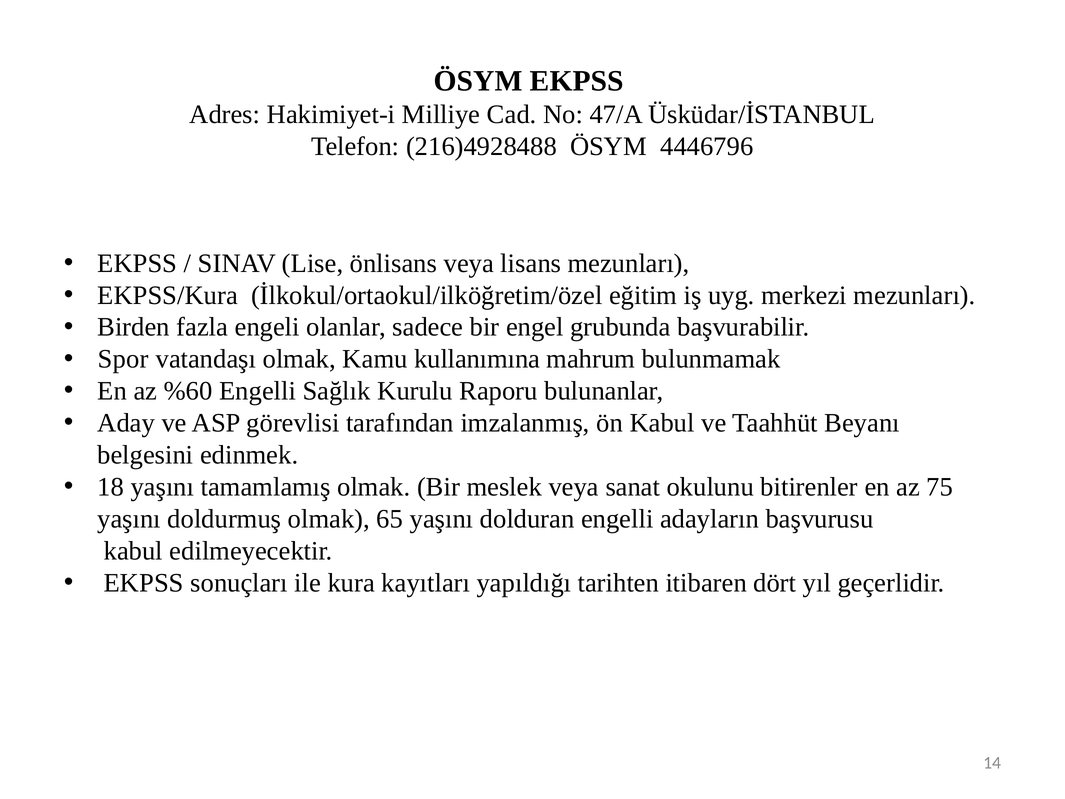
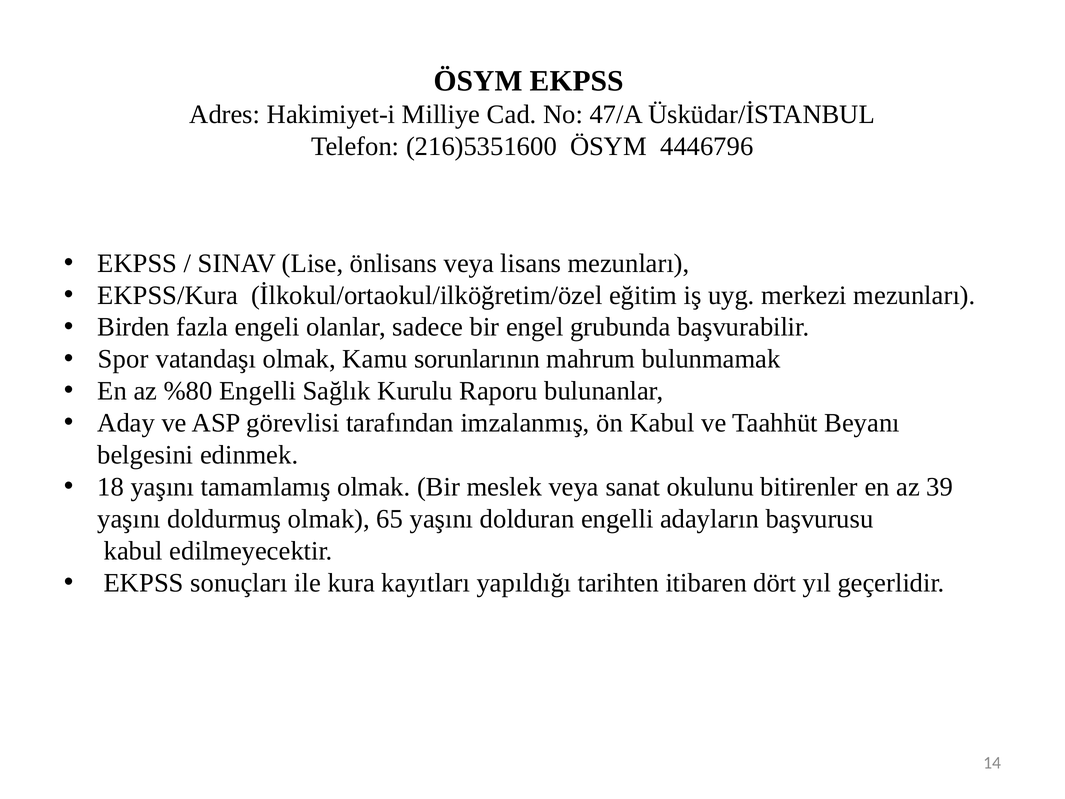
216)4928488: 216)4928488 -> 216)5351600 (481, 146)
kullanımına: kullanımına -> sorunlarının (477, 359)
%60: %60 -> %80 (188, 391)
75: 75 -> 39 (940, 487)
